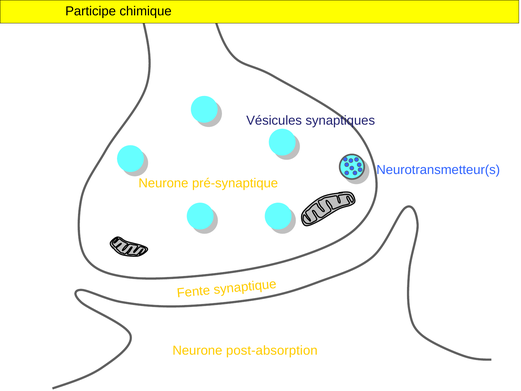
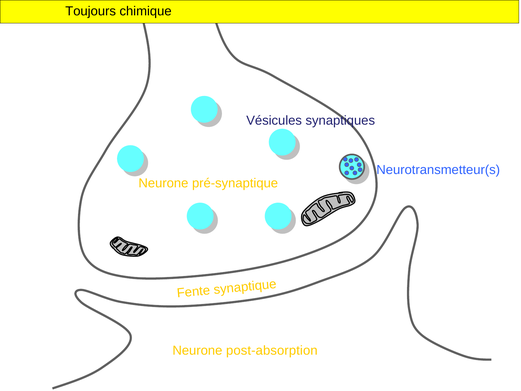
Participe: Participe -> Toujours (91, 11)
